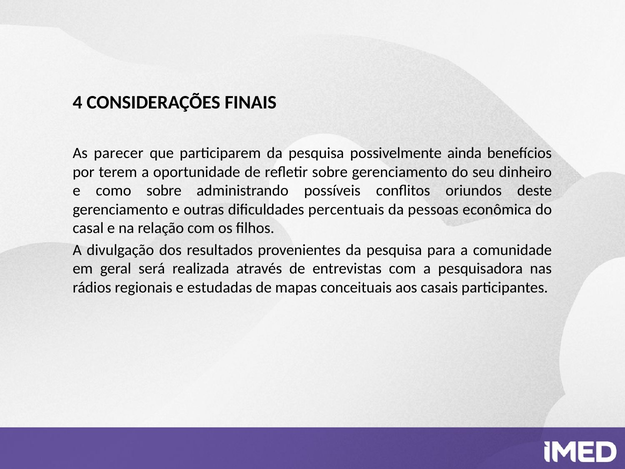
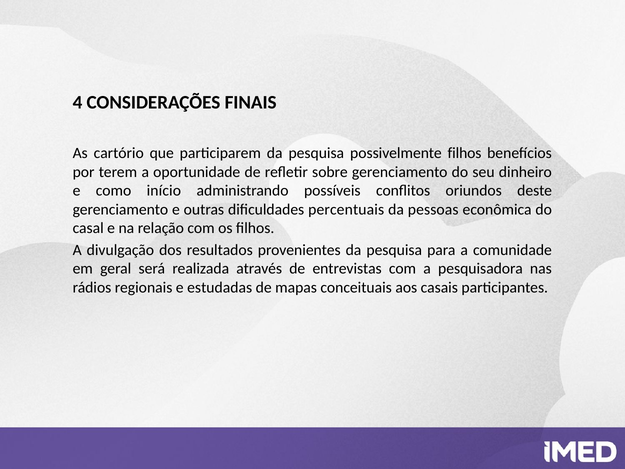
parecer: parecer -> cartório (119, 153)
possivelmente ainda: ainda -> filhos (465, 153)
como sobre: sobre -> início (164, 191)
